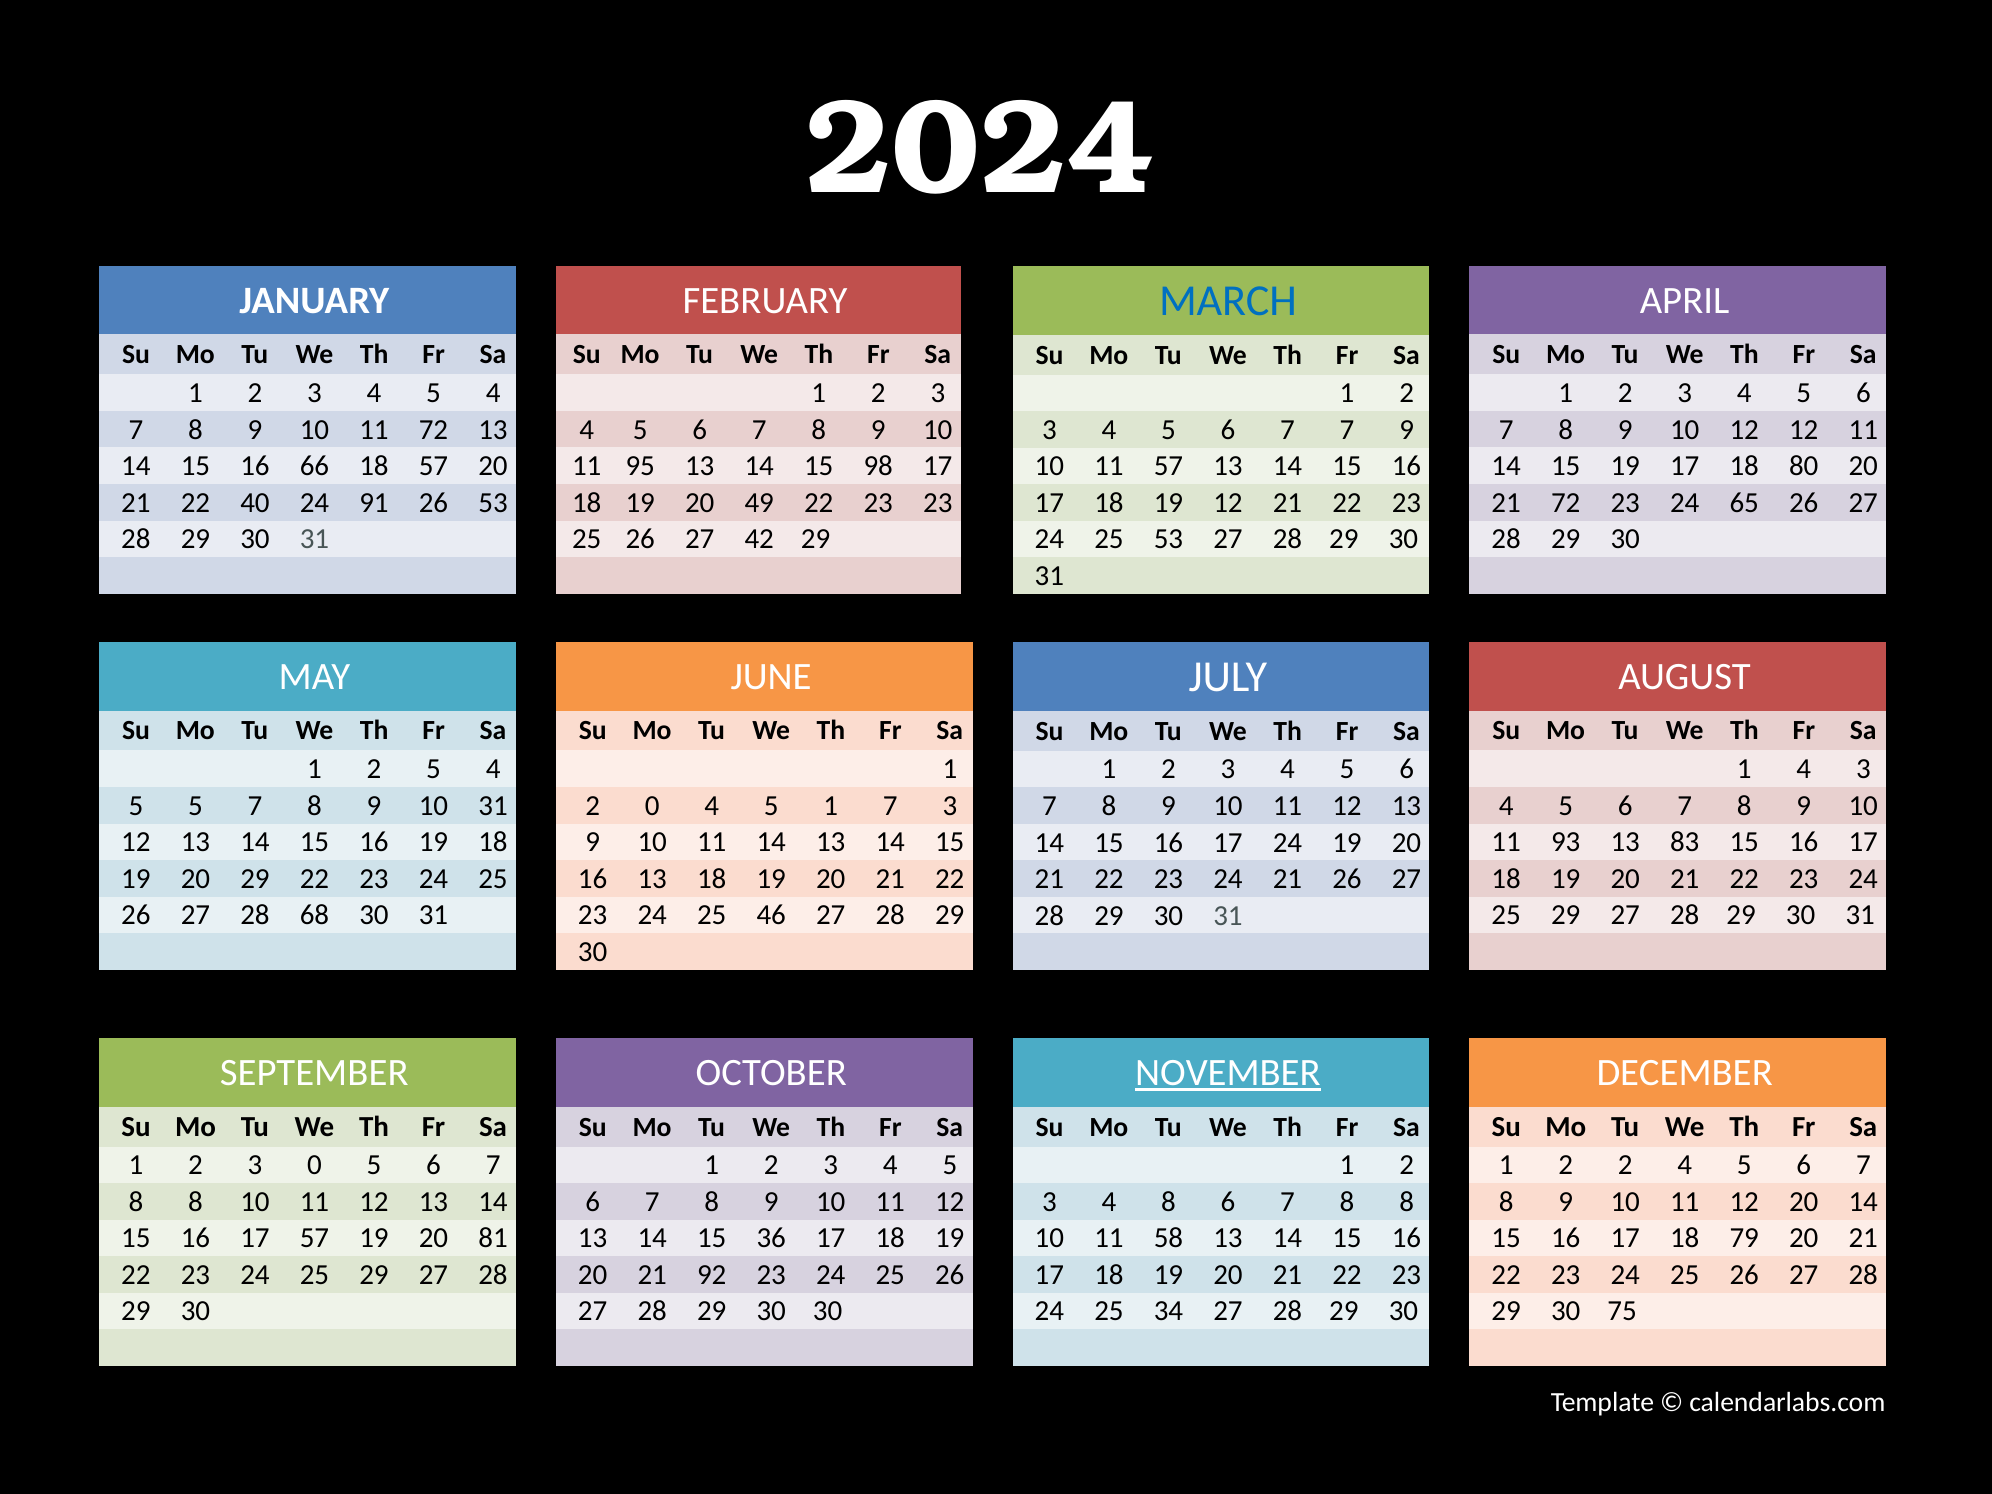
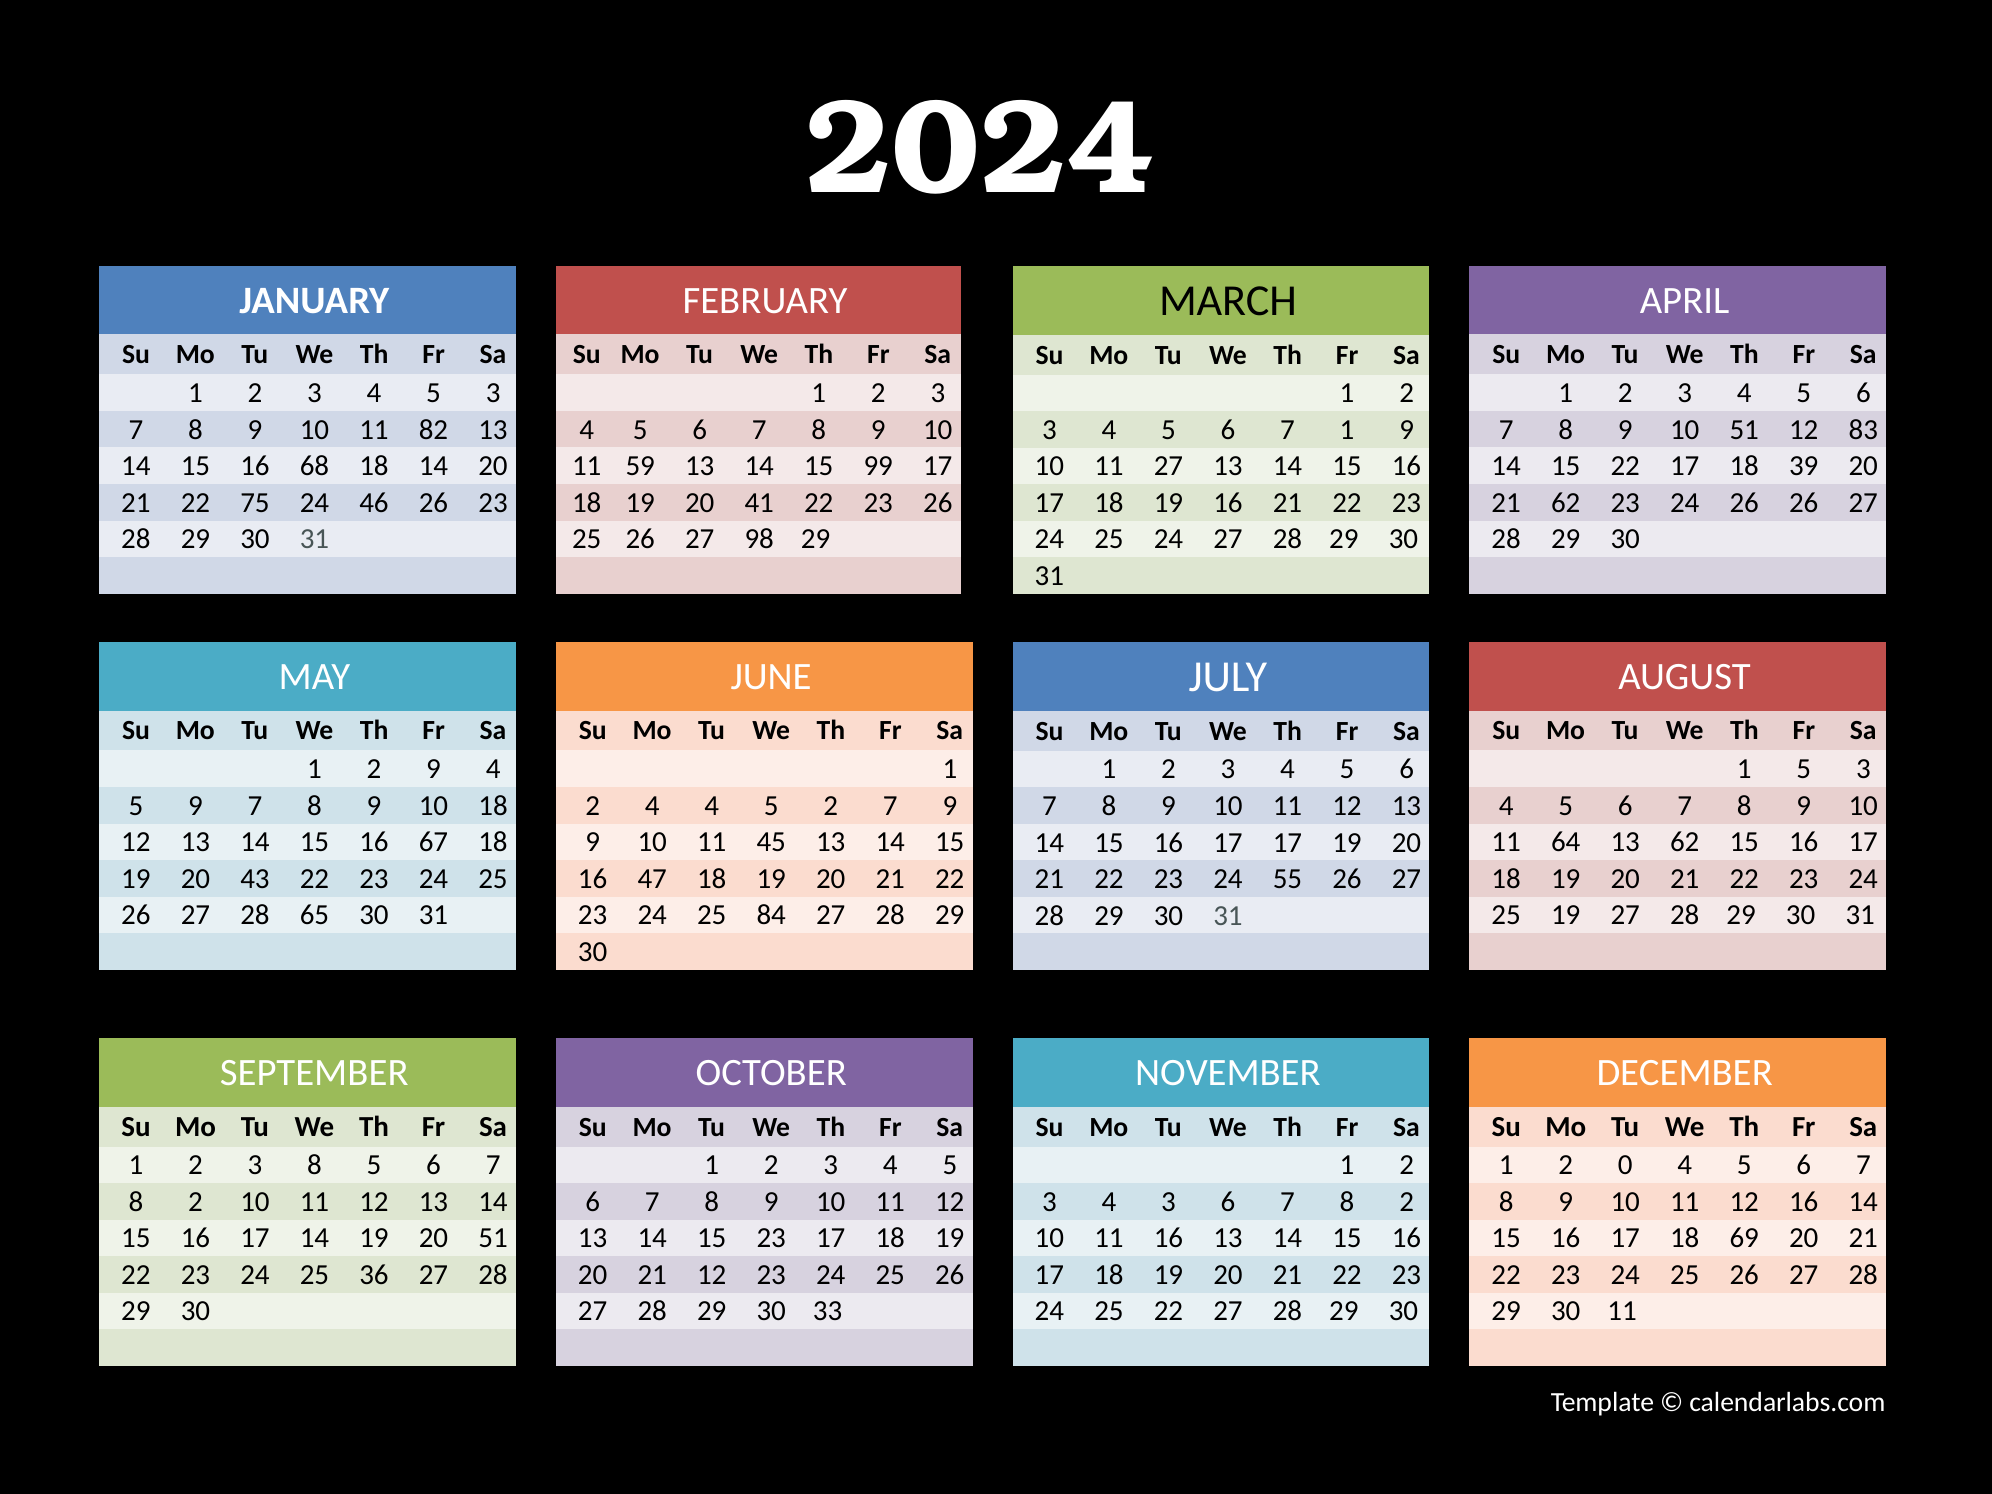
MARCH colour: blue -> black (1228, 301)
4 5 4: 4 -> 3 (493, 393)
11 72: 72 -> 82 (434, 429)
10 12: 12 -> 51 (1744, 429)
12 11: 11 -> 83 (1863, 429)
7 7: 7 -> 1 (1347, 430)
66: 66 -> 68 (314, 466)
18 57: 57 -> 14 (434, 466)
95: 95 -> 59 (640, 466)
98: 98 -> 99 (878, 466)
15 19: 19 -> 22 (1625, 466)
80: 80 -> 39 (1804, 466)
11 57: 57 -> 27 (1168, 466)
40: 40 -> 75 (255, 503)
91: 91 -> 46 (374, 503)
26 53: 53 -> 23 (493, 503)
49: 49 -> 41 (759, 503)
23 23: 23 -> 26 (938, 503)
21 72: 72 -> 62 (1566, 503)
24 65: 65 -> 26 (1744, 503)
19 12: 12 -> 16 (1228, 503)
42: 42 -> 98 (759, 539)
25 53: 53 -> 24 (1168, 539)
2 5: 5 -> 9 (434, 769)
1 4: 4 -> 5 (1804, 769)
5 5: 5 -> 9 (195, 806)
10 31: 31 -> 18 (493, 806)
2 0: 0 -> 4 (652, 806)
5 1: 1 -> 2 (831, 806)
7 3: 3 -> 9 (950, 806)
16 19: 19 -> 67 (434, 842)
10 11 14: 14 -> 45 (771, 842)
93: 93 -> 64 (1566, 842)
13 83: 83 -> 62 (1685, 842)
17 24: 24 -> 17 (1287, 842)
20 29: 29 -> 43 (255, 879)
16 13: 13 -> 47 (652, 879)
24 21: 21 -> 55 (1287, 879)
68: 68 -> 65 (314, 915)
46: 46 -> 84 (771, 915)
29: 29 -> 19 (1566, 915)
NOVEMBER underline: present -> none (1228, 1073)
3 0: 0 -> 8 (315, 1165)
2 2: 2 -> 0 (1625, 1165)
8: 8 -> 2 (195, 1202)
4 8: 8 -> 3 (1169, 1202)
8: 8 -> 2 (1407, 1202)
12 20: 20 -> 16 (1804, 1202)
17 57: 57 -> 14 (314, 1238)
20 81: 81 -> 51 (493, 1238)
15 36: 36 -> 23 (771, 1238)
11 58: 58 -> 16 (1168, 1238)
79: 79 -> 69 (1744, 1238)
29: 29 -> 36 (374, 1275)
21 92: 92 -> 12 (712, 1275)
30 30: 30 -> 33 (828, 1311)
25 34: 34 -> 22 (1168, 1311)
30 75: 75 -> 11 (1622, 1311)
